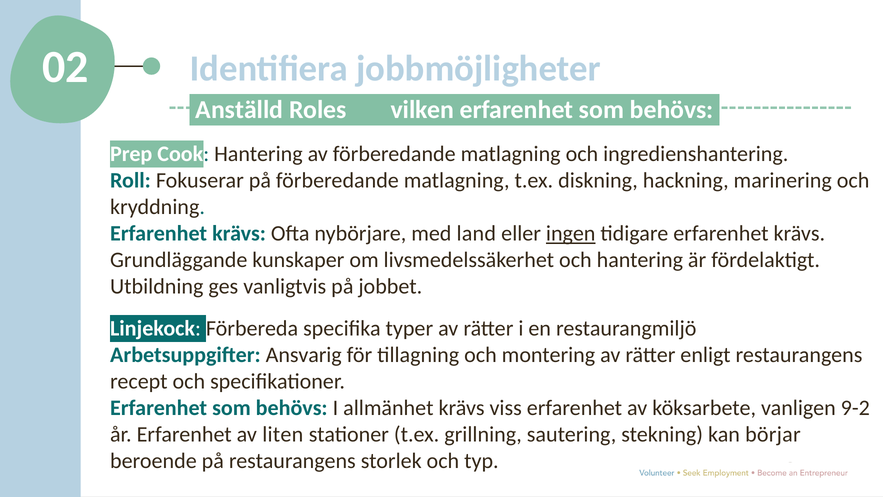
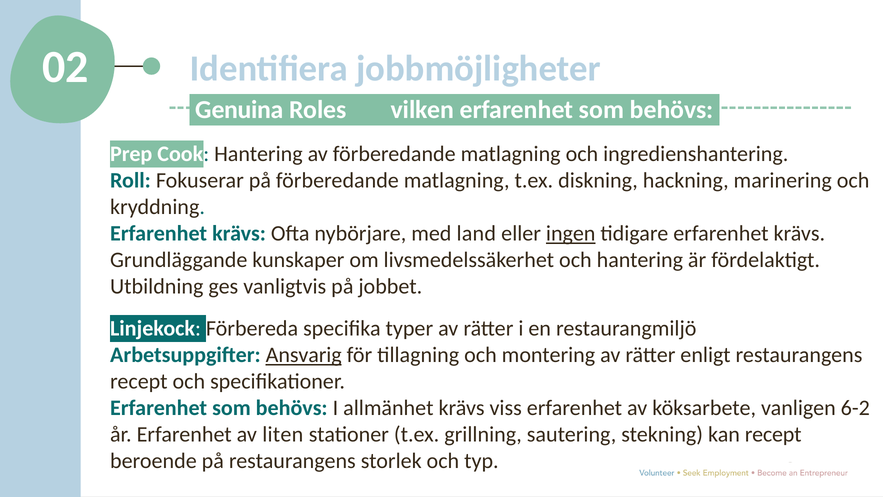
Anställd: Anställd -> Genuina (240, 110)
Ansvarig underline: none -> present (304, 355)
9-2: 9-2 -> 6-2 (855, 408)
kan börjar: börjar -> recept (773, 434)
